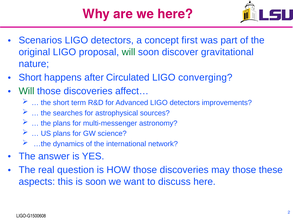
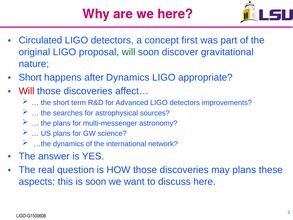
Scenarios: Scenarios -> Circulated (40, 40)
after Circulated: Circulated -> Dynamics (128, 77)
converging: converging -> appropriate (205, 77)
Will colour: green -> red (27, 91)
may those: those -> plans (244, 170)
